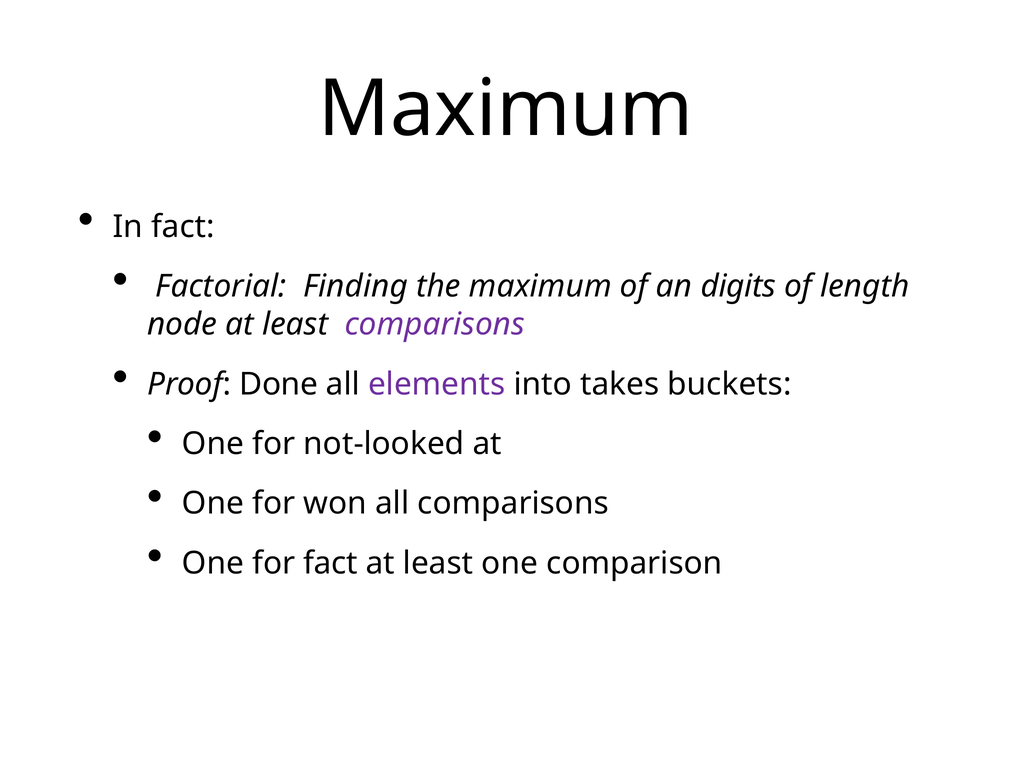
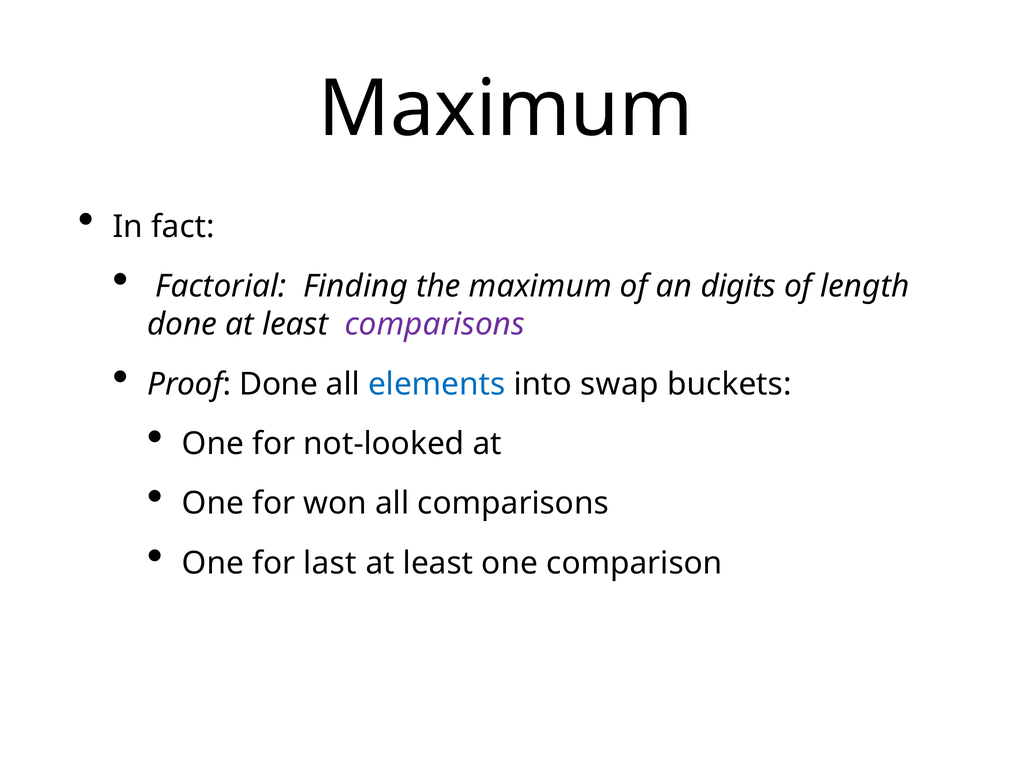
node: node -> done (182, 324)
elements colour: purple -> blue (437, 384)
takes: takes -> swap (620, 384)
for fact: fact -> last (330, 563)
